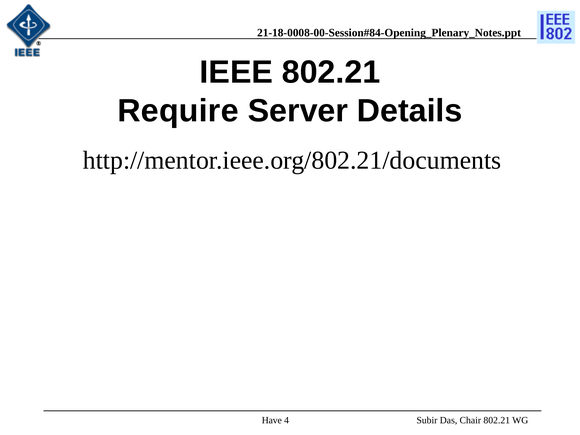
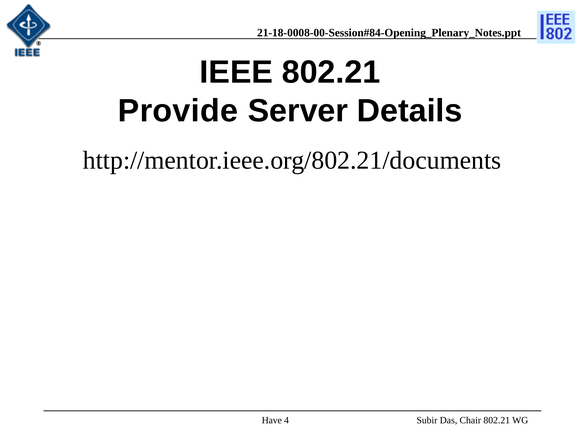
Require: Require -> Provide (178, 111)
